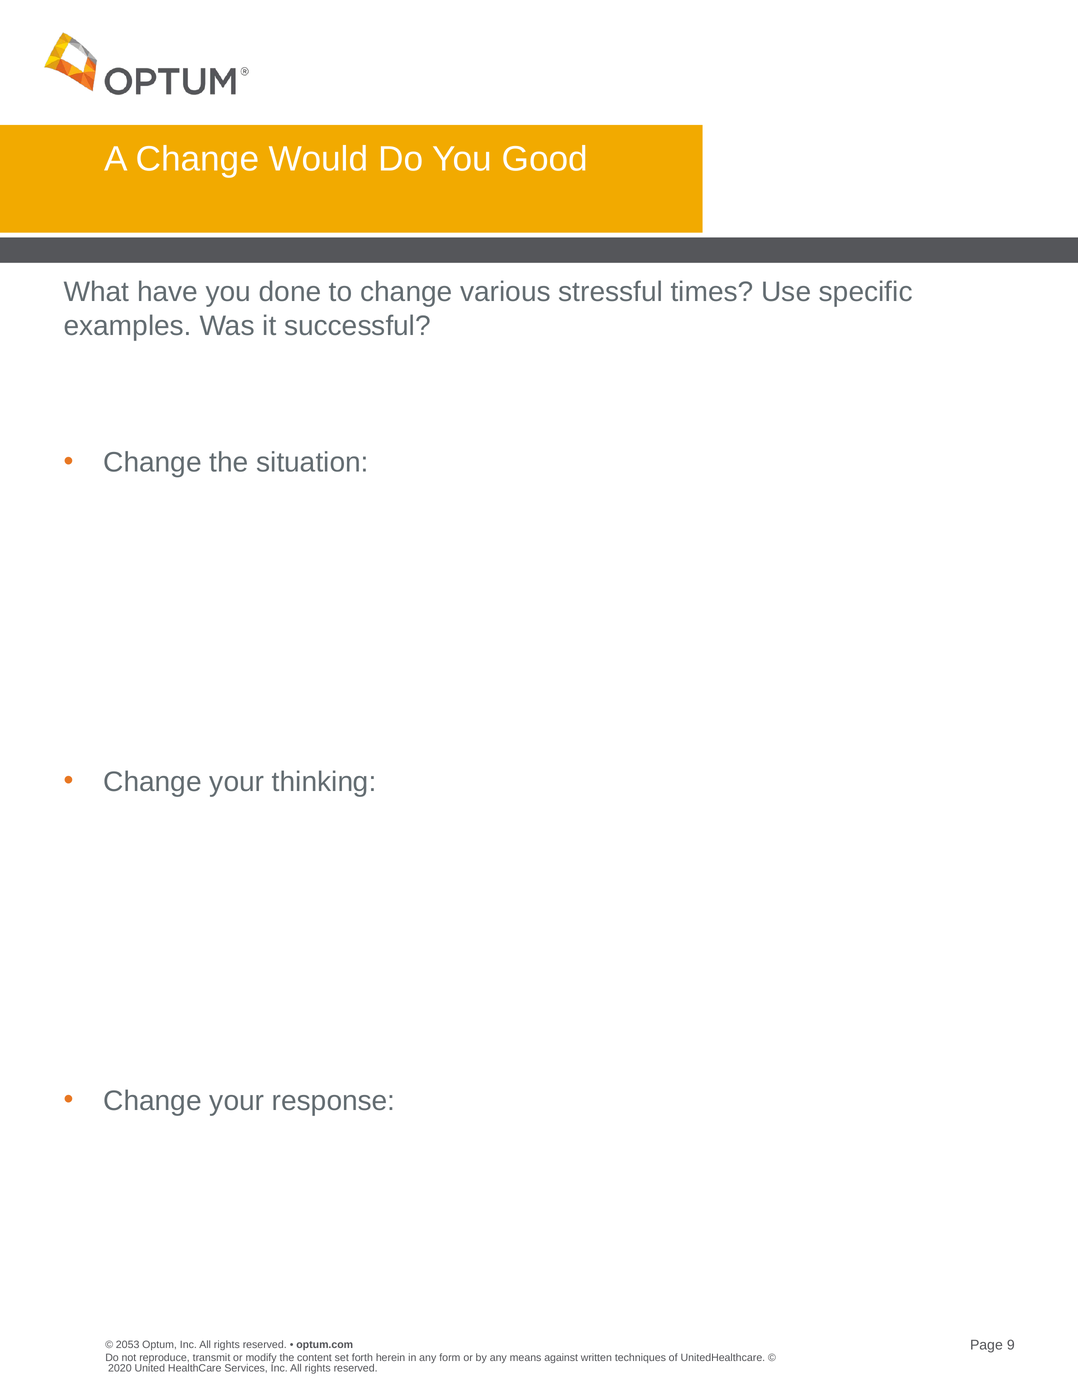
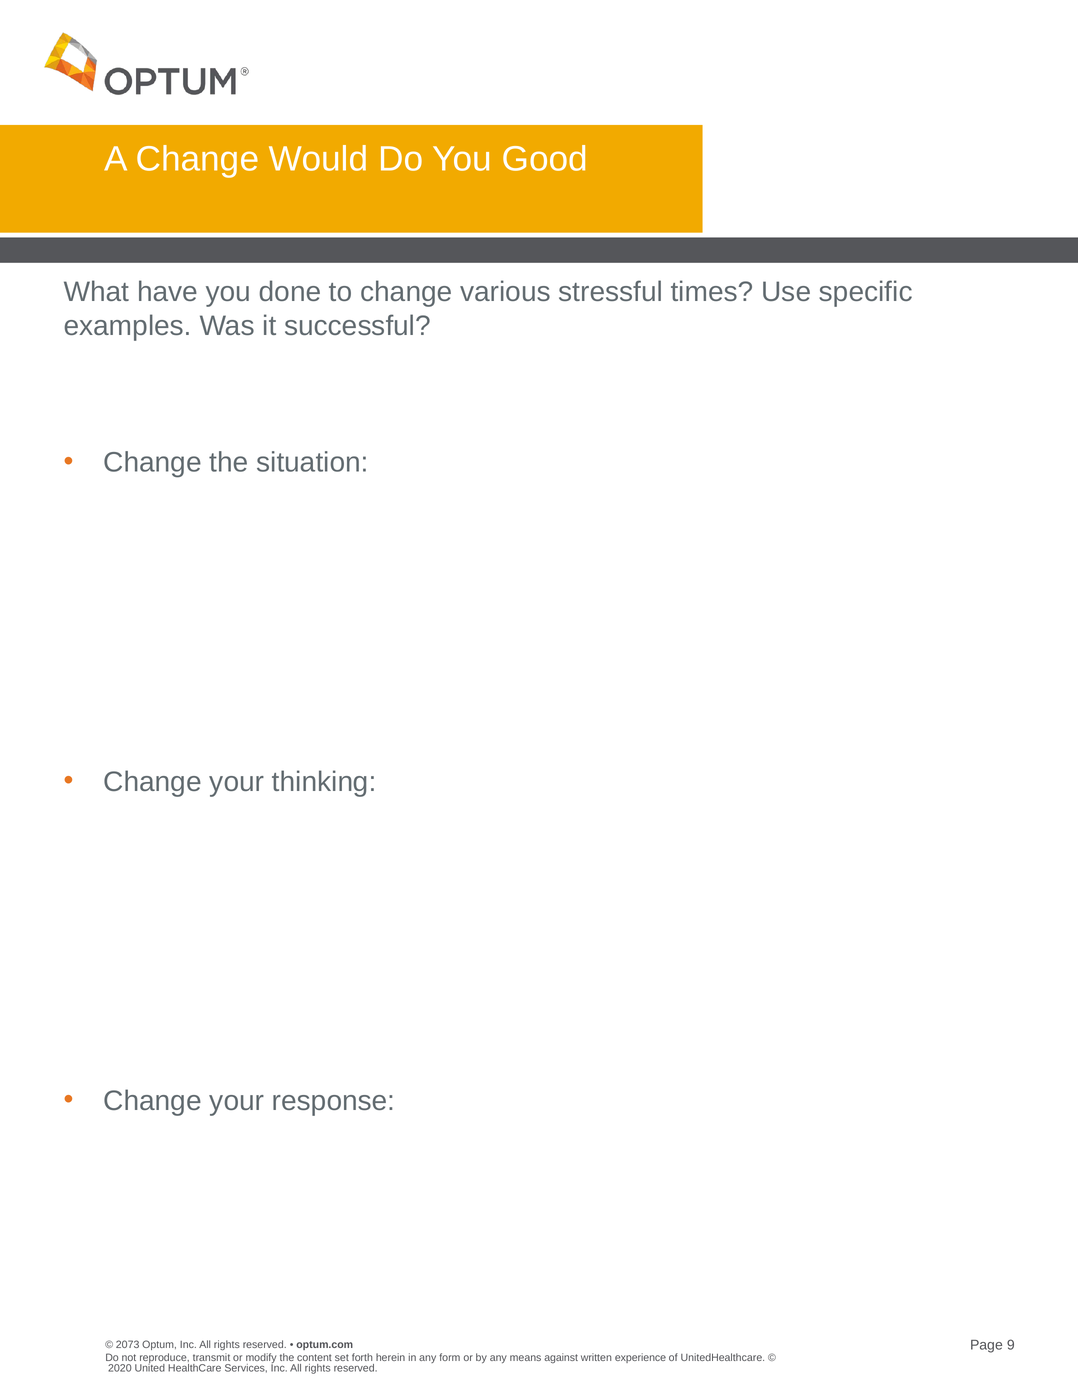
2053: 2053 -> 2073 (128, 1345)
techniques: techniques -> experience (640, 1358)
